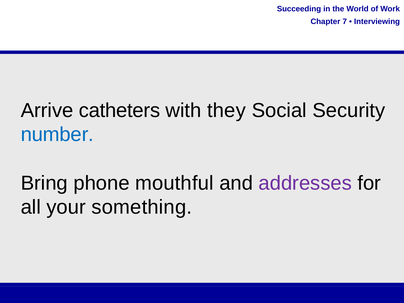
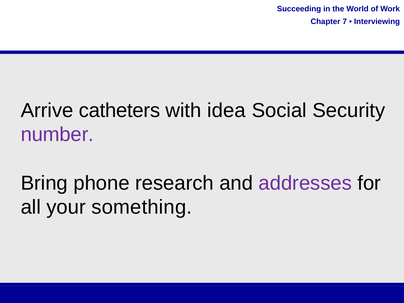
they: they -> idea (226, 110)
number colour: blue -> purple (57, 135)
mouthful: mouthful -> research (174, 183)
